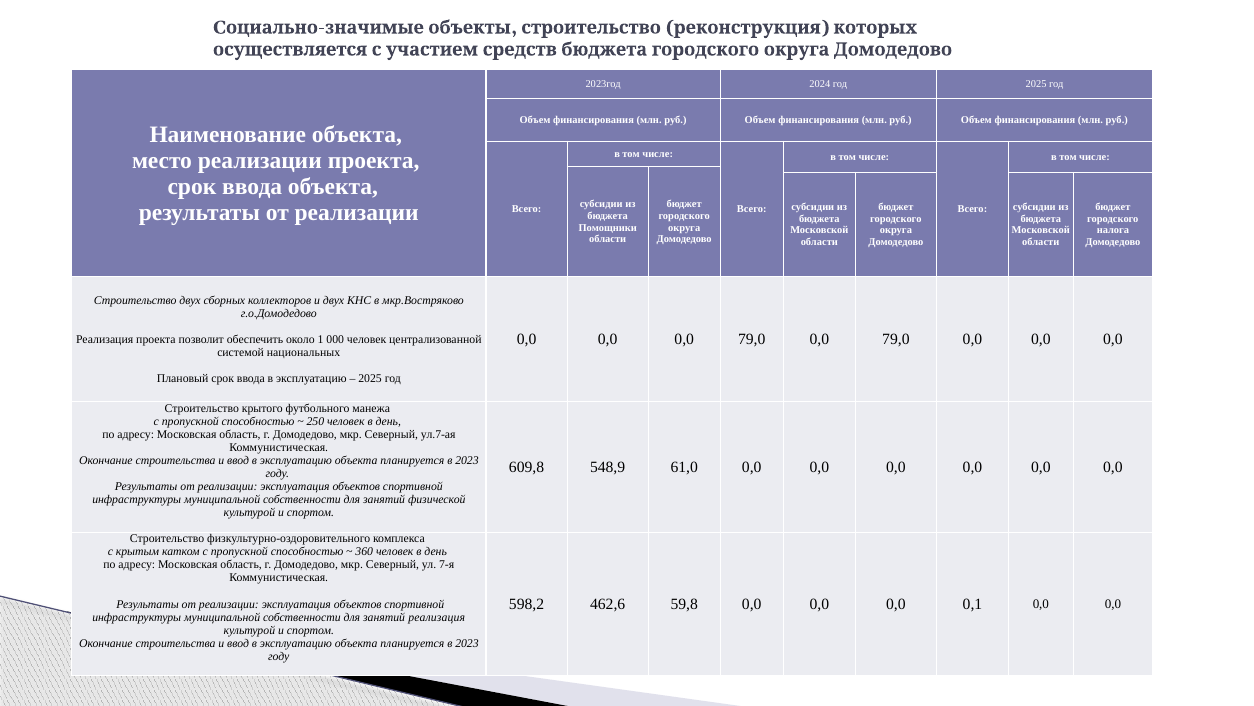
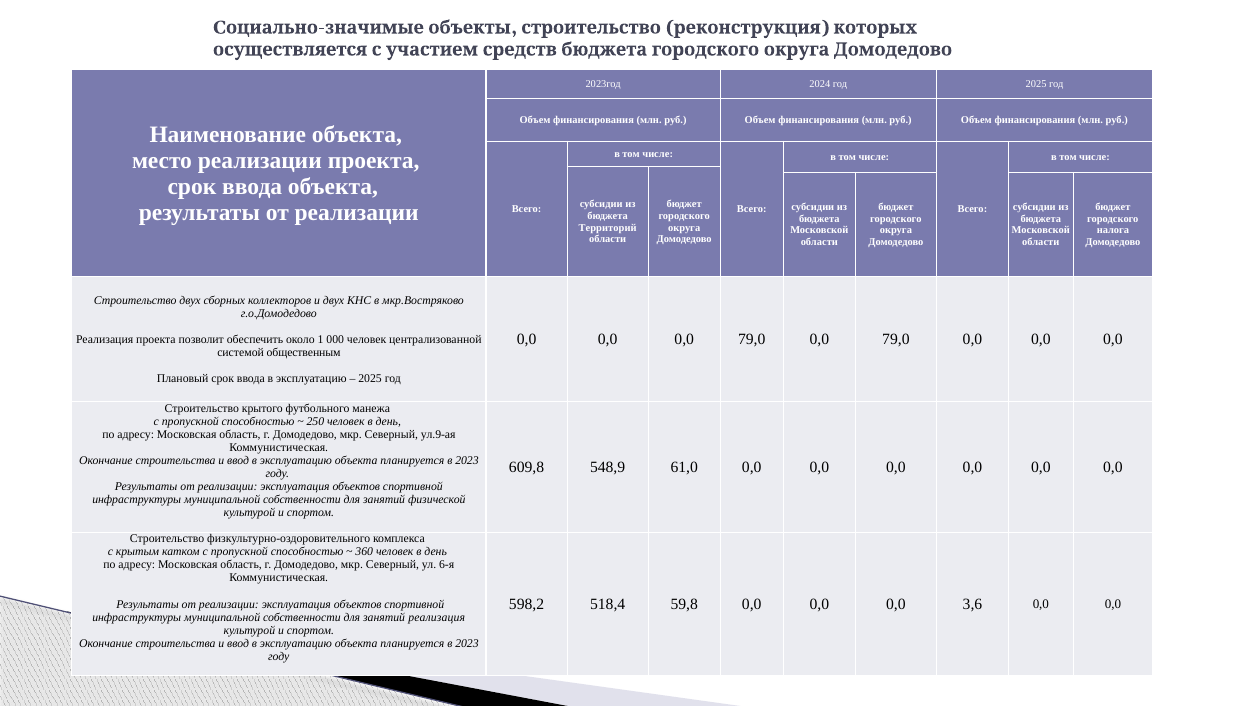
Помощники: Помощники -> Территорий (608, 227)
национальных: национальных -> общественным (304, 352)
ул.7-ая: ул.7-ая -> ул.9-ая (438, 434)
7-я: 7-я -> 6-я (447, 564)
462,6: 462,6 -> 518,4 (608, 604)
0,1: 0,1 -> 3,6 (972, 604)
